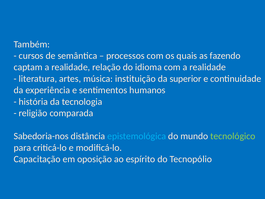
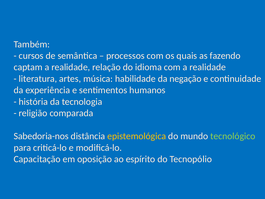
instituição: instituição -> habilidade (135, 79)
superior: superior -> negação (186, 79)
epistemológica colour: light blue -> yellow (137, 136)
